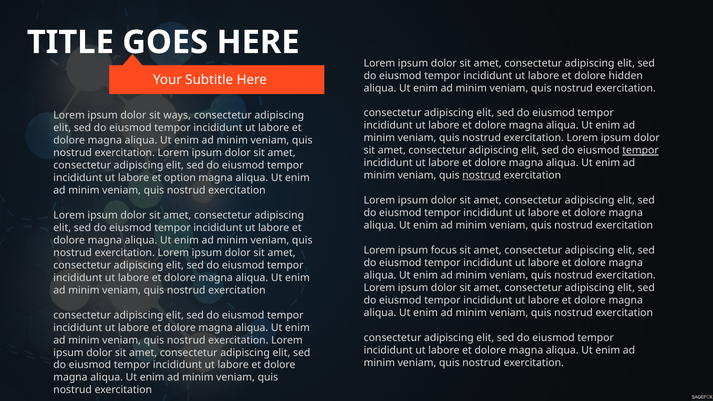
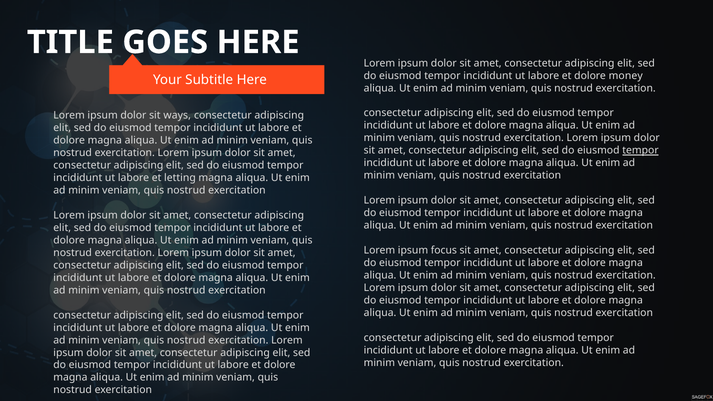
hidden: hidden -> money (626, 76)
nostrud underline: present -> none (482, 175)
option: option -> letting (180, 178)
